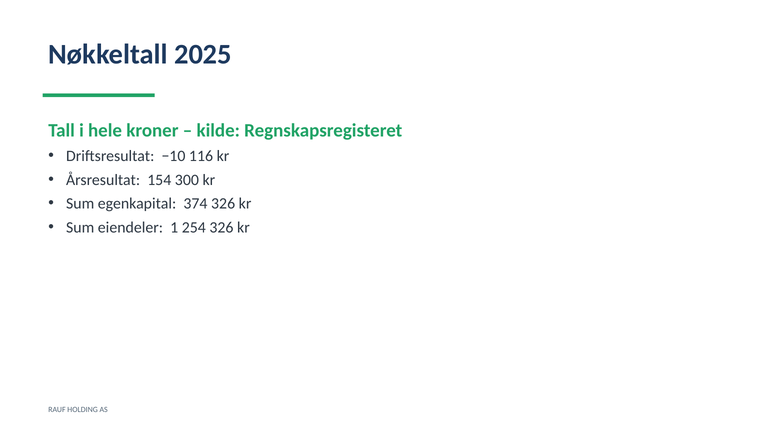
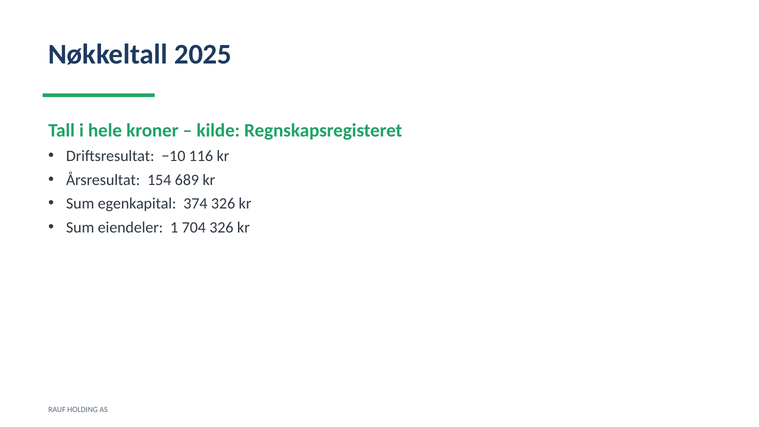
300: 300 -> 689 (187, 180)
254: 254 -> 704 (194, 227)
